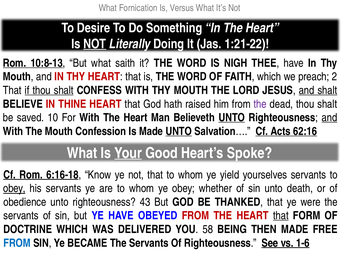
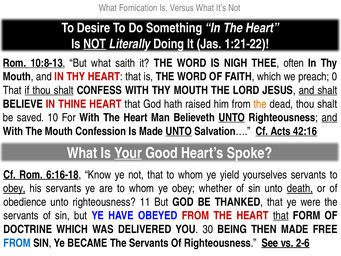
THEE have: have -> often (294, 63)
2: 2 -> 0 (335, 77)
the colour: purple -> orange (260, 104)
62:16: 62:16 -> 42:16 (305, 131)
death underline: none -> present (300, 188)
43: 43 -> 11 (145, 202)
58: 58 -> 30 (208, 229)
1-6: 1-6 -> 2-6 (303, 243)
